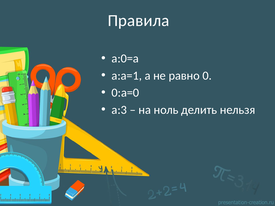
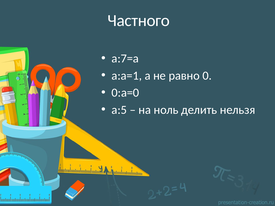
Правила: Правила -> Частного (139, 21)
а:0=а: а:0=а -> а:7=а (125, 59)
а:3: а:3 -> а:5 (119, 110)
